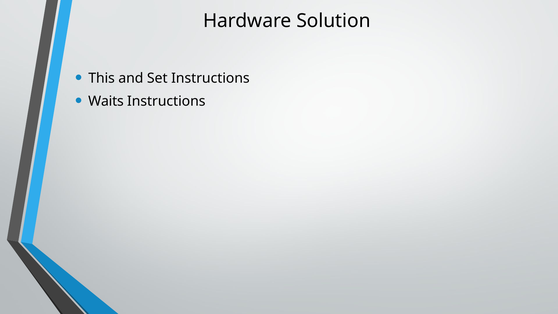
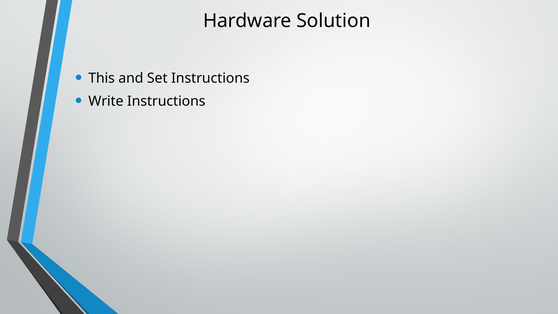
Waits: Waits -> Write (106, 101)
